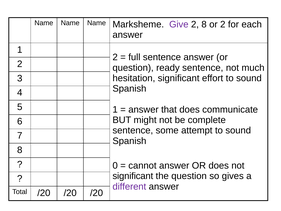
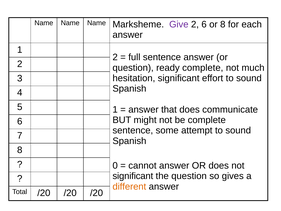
2 8: 8 -> 6 (204, 24)
or 2: 2 -> 8 (223, 24)
ready sentence: sentence -> complete (203, 68)
different colour: purple -> orange (129, 186)
